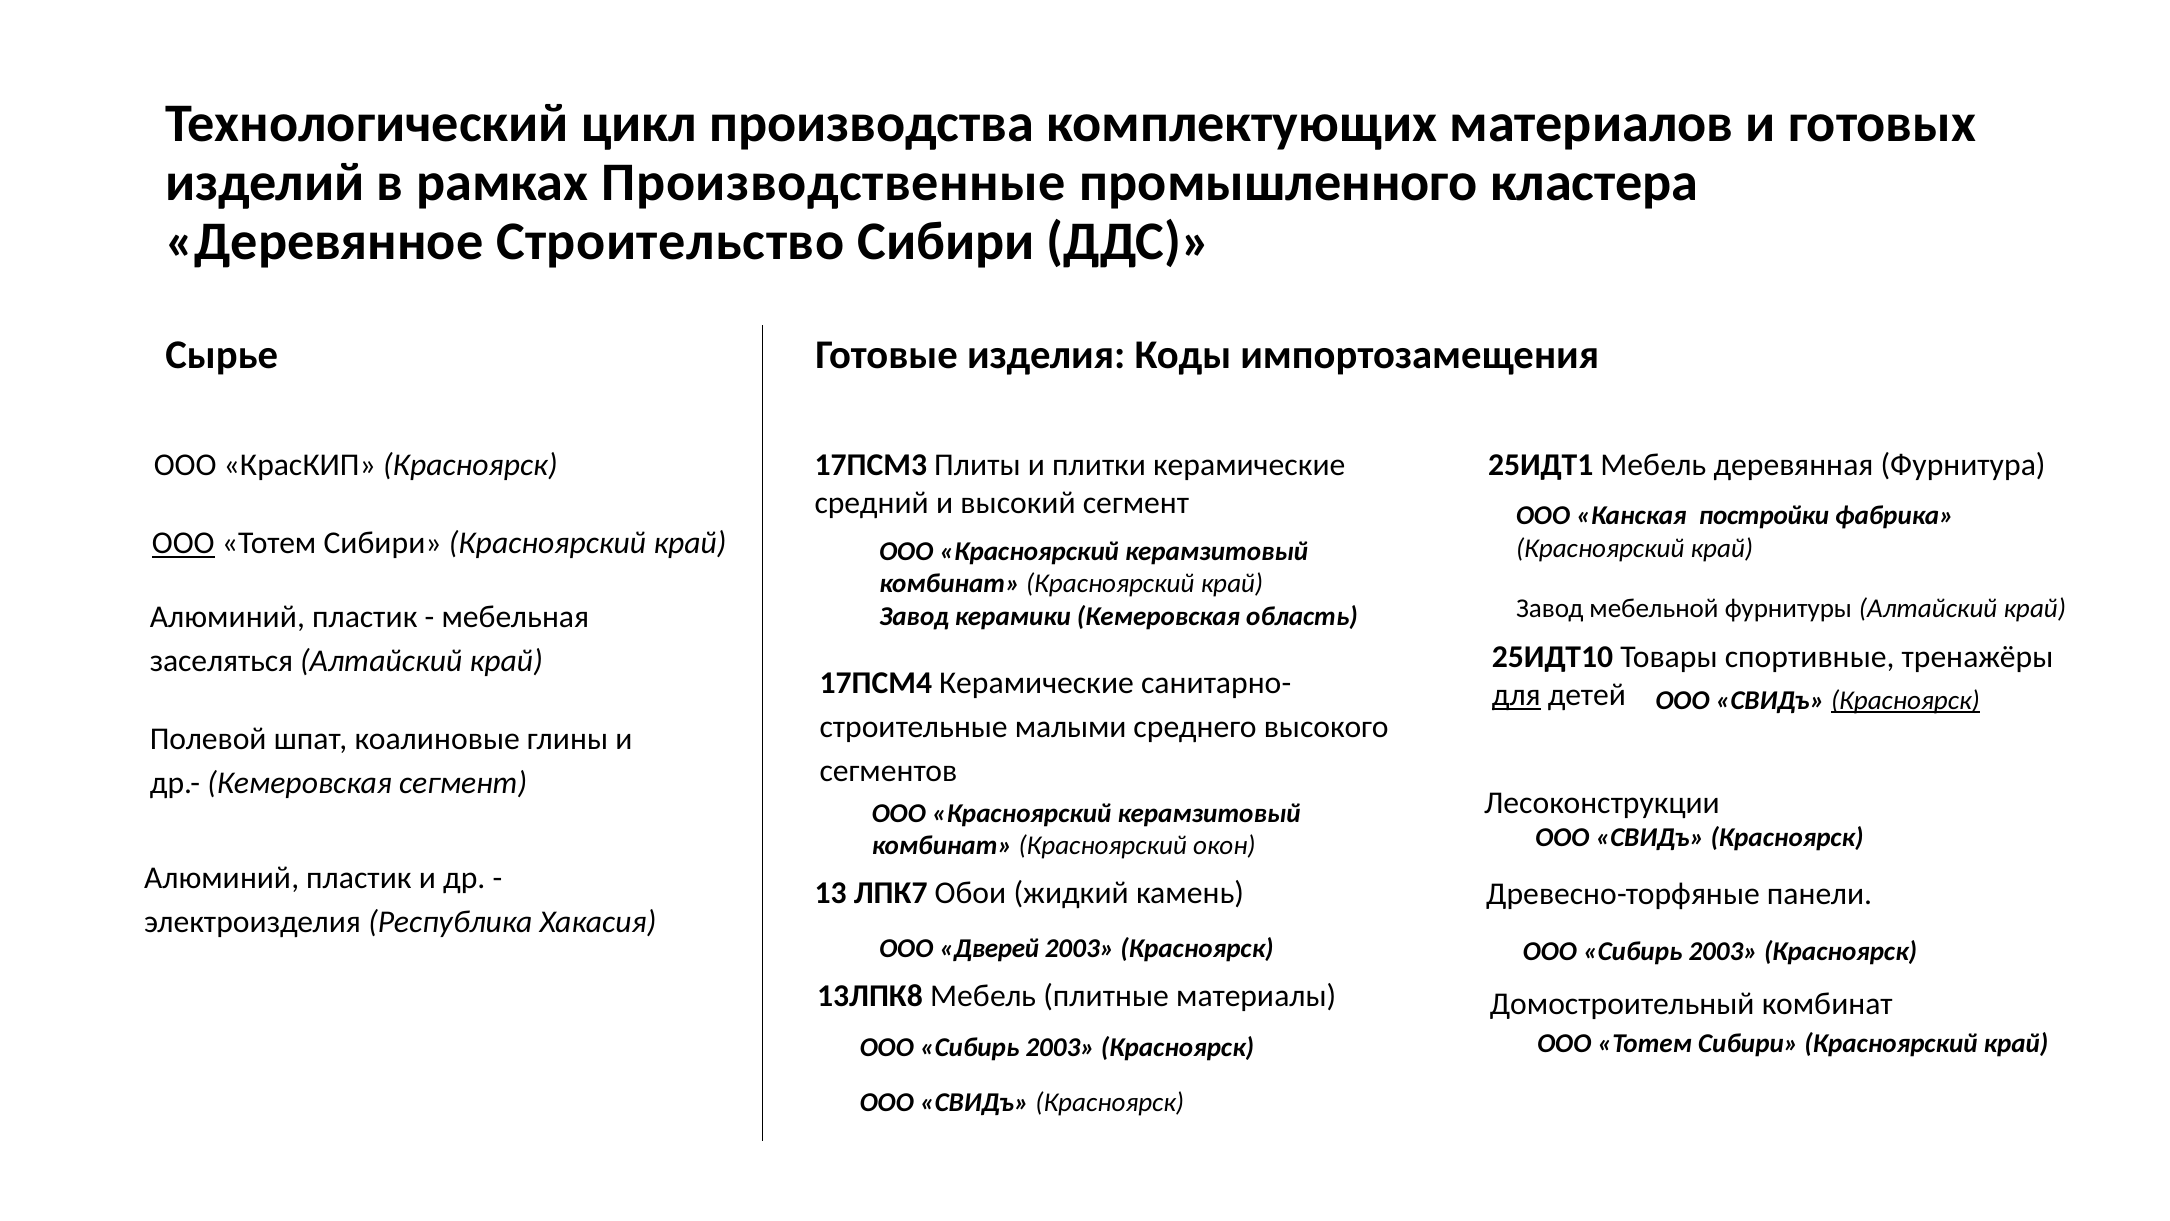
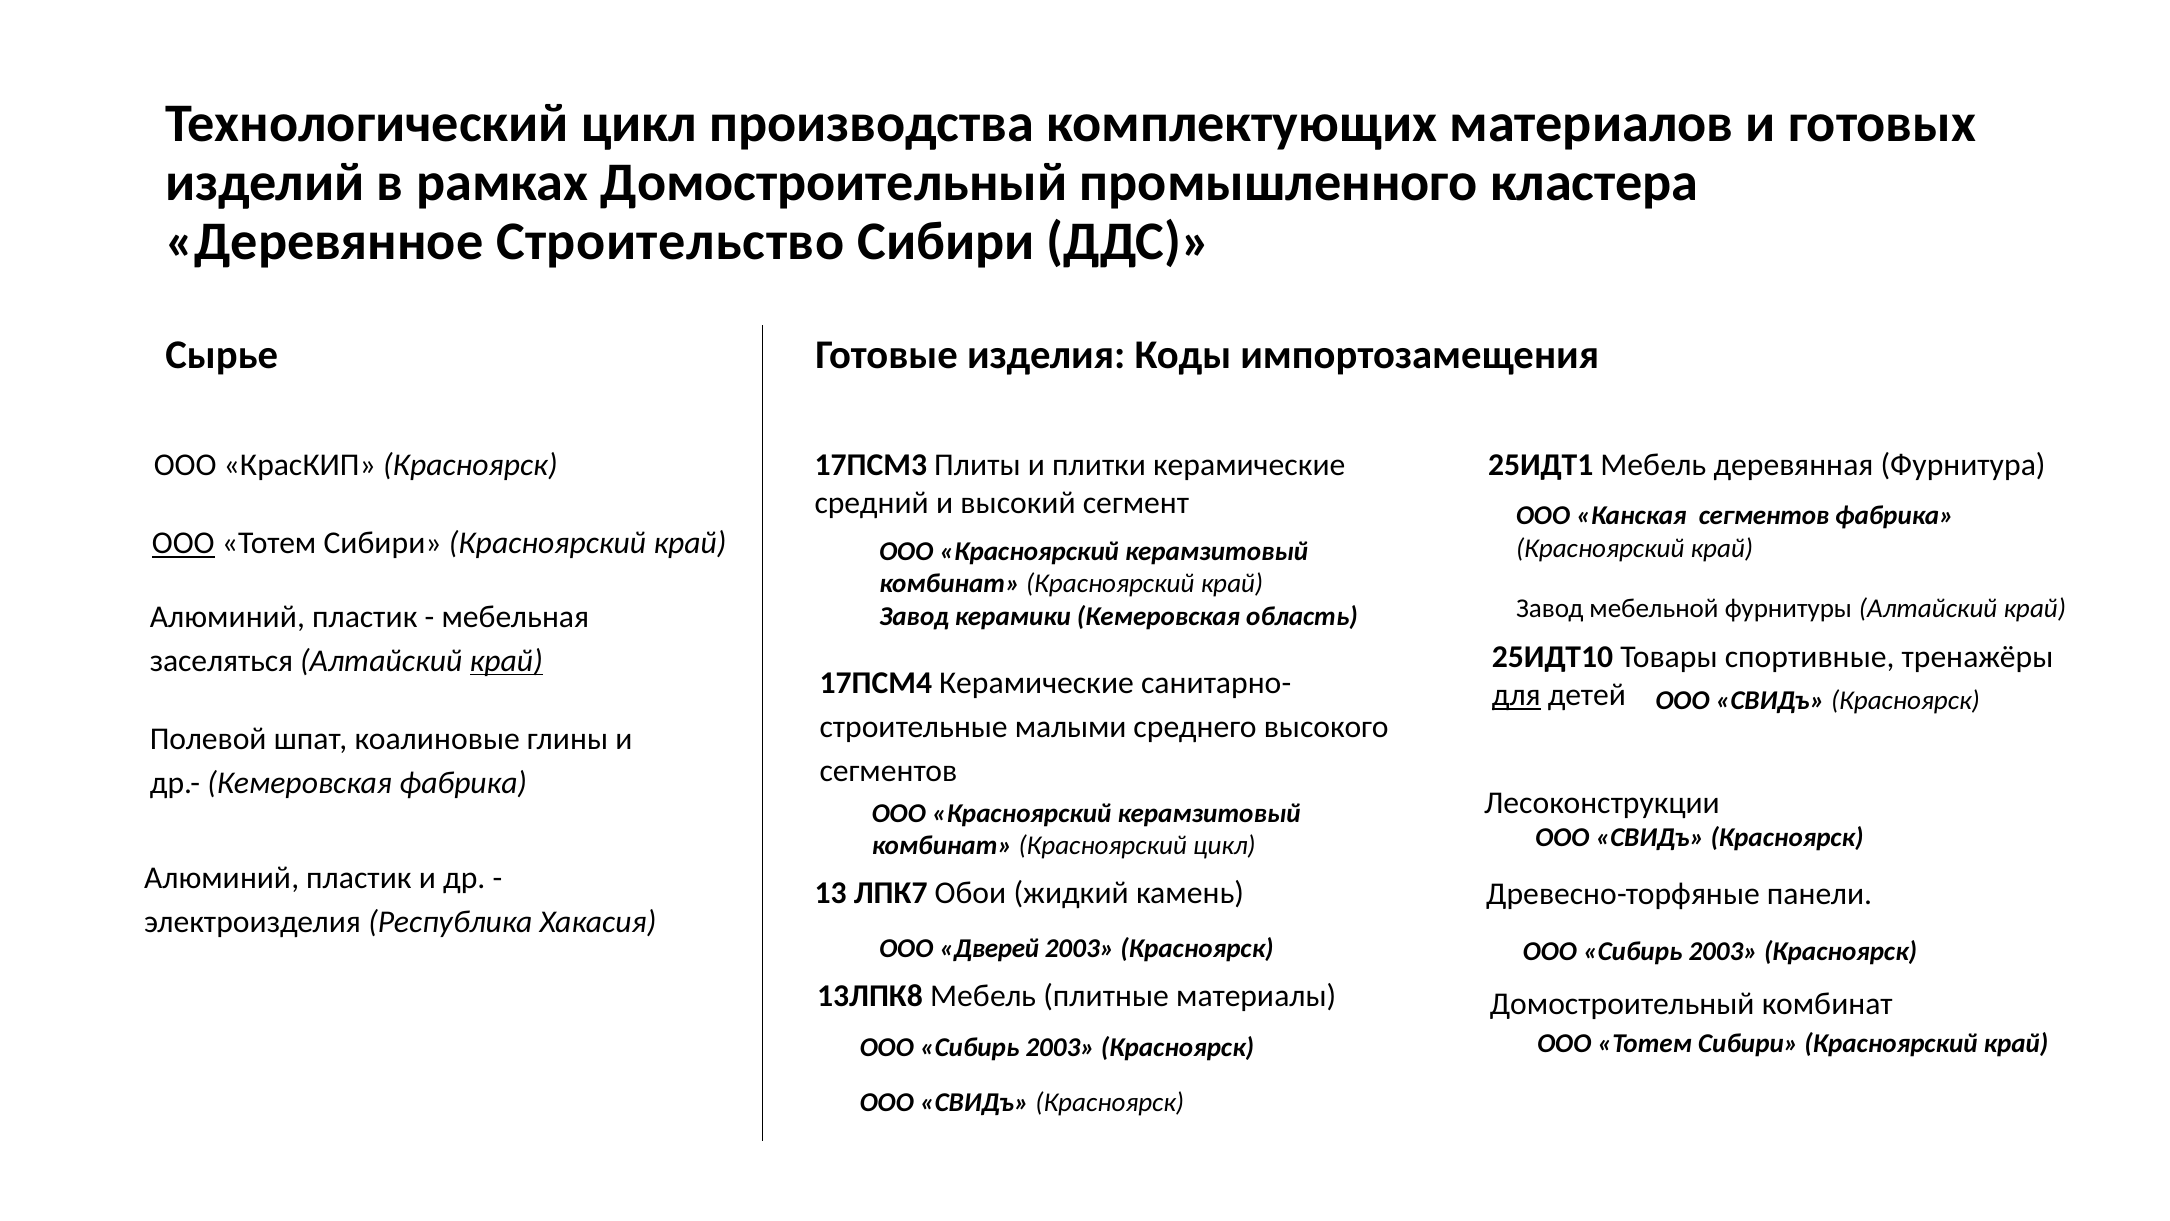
рамках Производственные: Производственные -> Домостроительный (834, 183)
Канская постройки: постройки -> сегментов (1764, 516)
край underline: none -> present (506, 661)
Красноярск underline: present -> none (1905, 700)
Кемеровская сегмент: сегмент -> фабрика (463, 783)
Красноярский окон: окон -> цикл (1224, 846)
